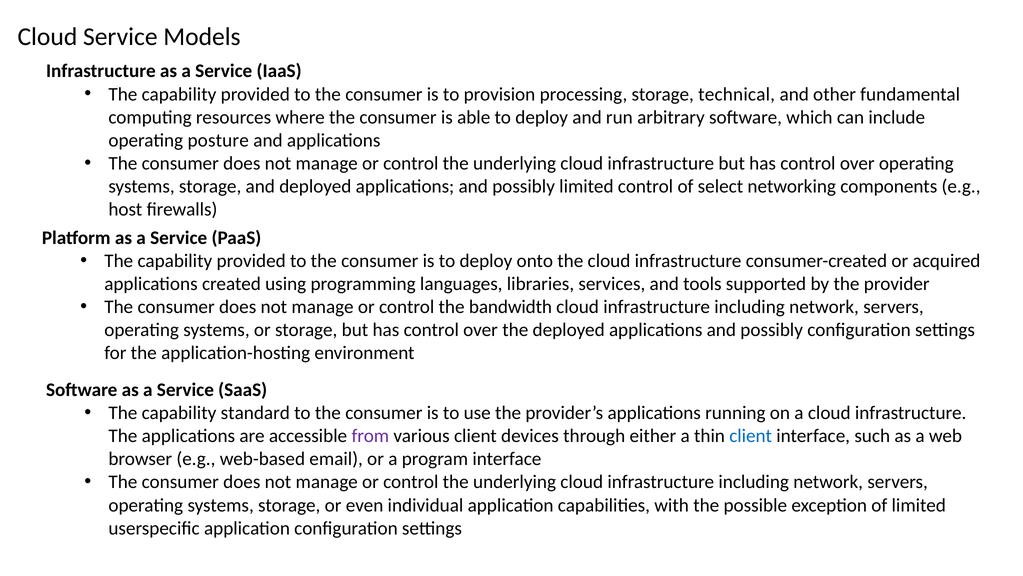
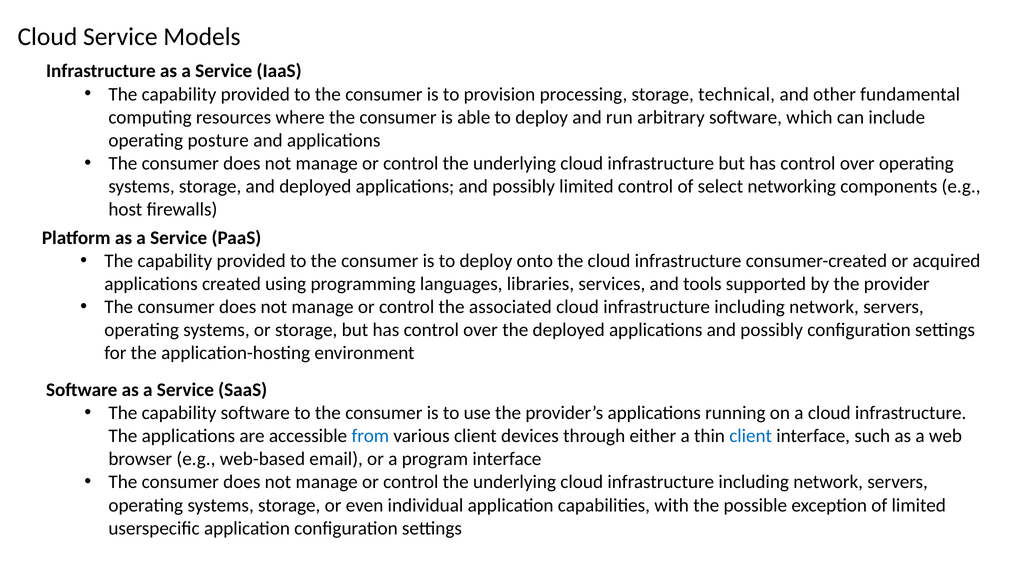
bandwidth: bandwidth -> associated (510, 306)
capability standard: standard -> software (255, 413)
from colour: purple -> blue (370, 436)
